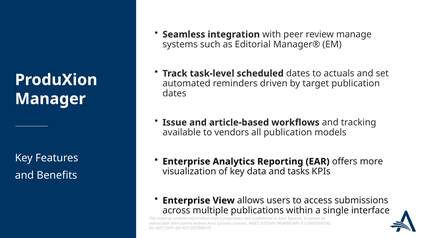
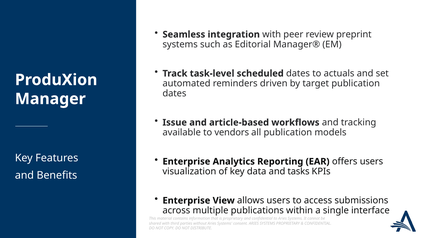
manage: manage -> preprint (354, 34)
offers more: more -> users (371, 161)
